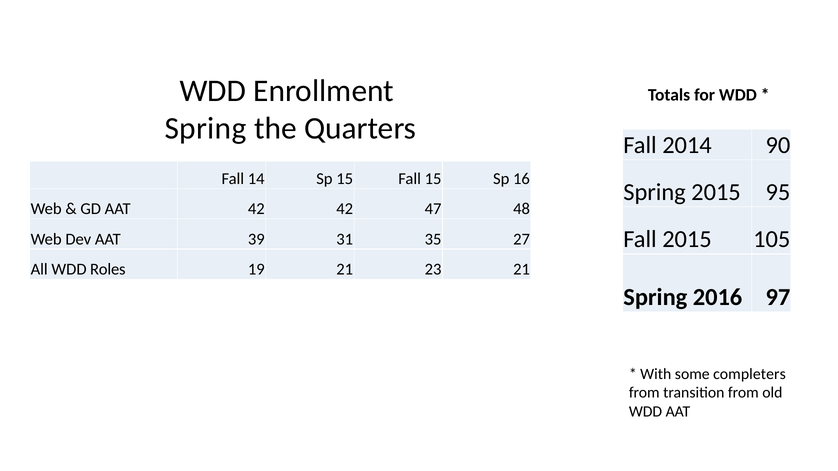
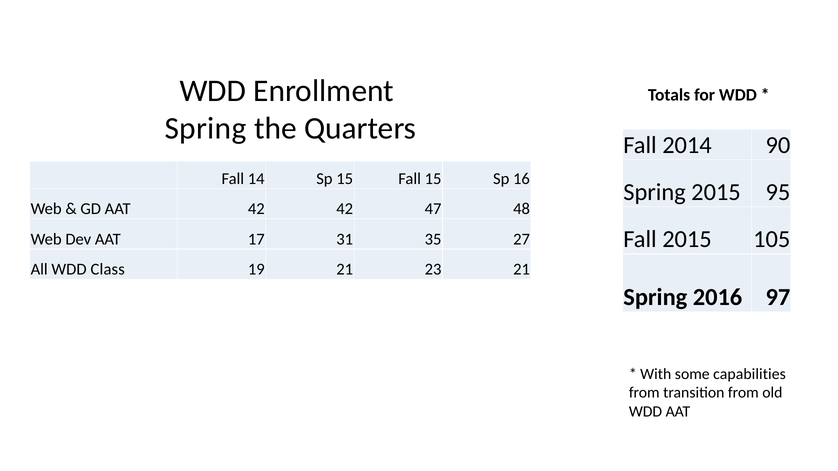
39: 39 -> 17 (256, 239)
Roles: Roles -> Class (108, 270)
completers: completers -> capabilities (749, 374)
